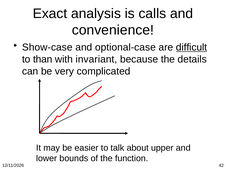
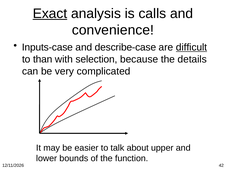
Exact underline: none -> present (50, 14)
Show-case: Show-case -> Inputs-case (47, 47)
optional-case: optional-case -> describe-case (125, 47)
invariant: invariant -> selection (97, 59)
